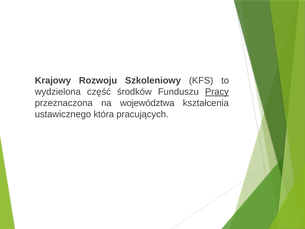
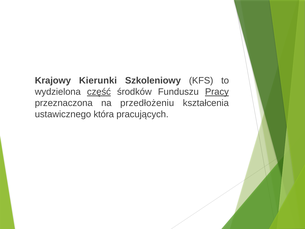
Rozwoju: Rozwoju -> Kierunki (98, 81)
część underline: none -> present (99, 92)
województwa: województwa -> przedłożeniu (147, 103)
